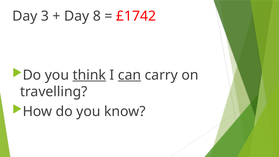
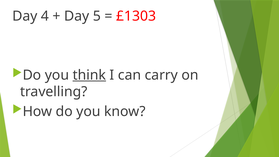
3: 3 -> 4 (45, 16)
8: 8 -> 5 (97, 16)
£1742: £1742 -> £1303 (136, 16)
can underline: present -> none (129, 75)
